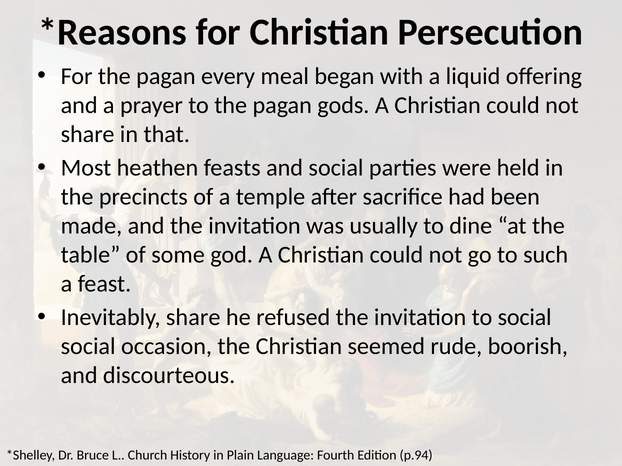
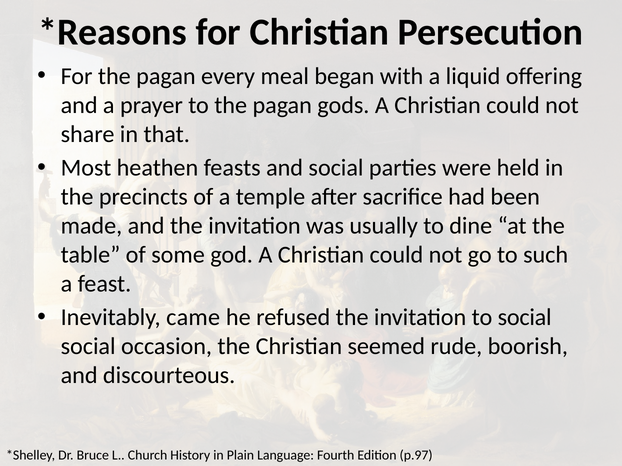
Inevitably share: share -> came (193, 318)
p.94: p.94 -> p.97 (416, 456)
